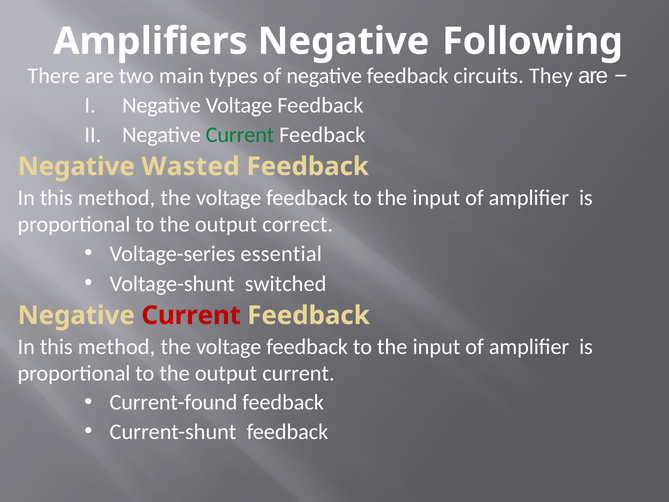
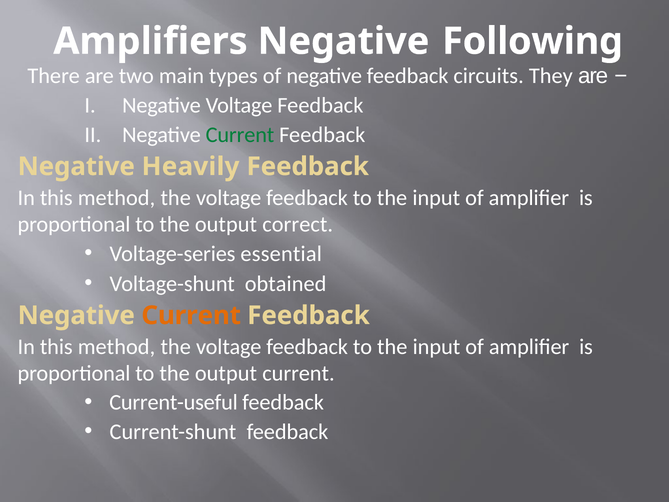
Wasted: Wasted -> Heavily (191, 166)
switched: switched -> obtained (286, 284)
Current colour: red -> orange (191, 315)
Current-found: Current-found -> Current-useful (174, 402)
